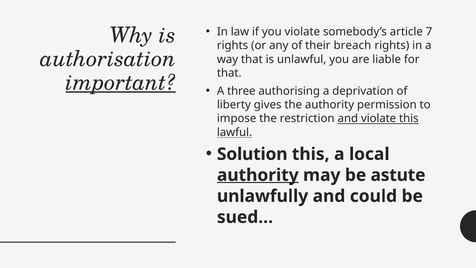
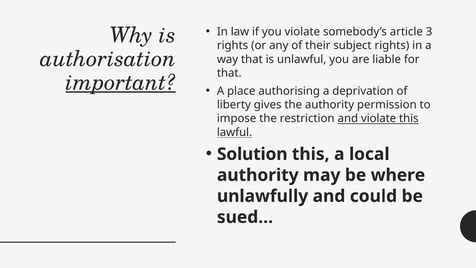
7: 7 -> 3 (429, 32)
breach: breach -> subject (353, 46)
three: three -> place (241, 91)
authority underline: present -> none (258, 175)
astute: astute -> where (398, 175)
